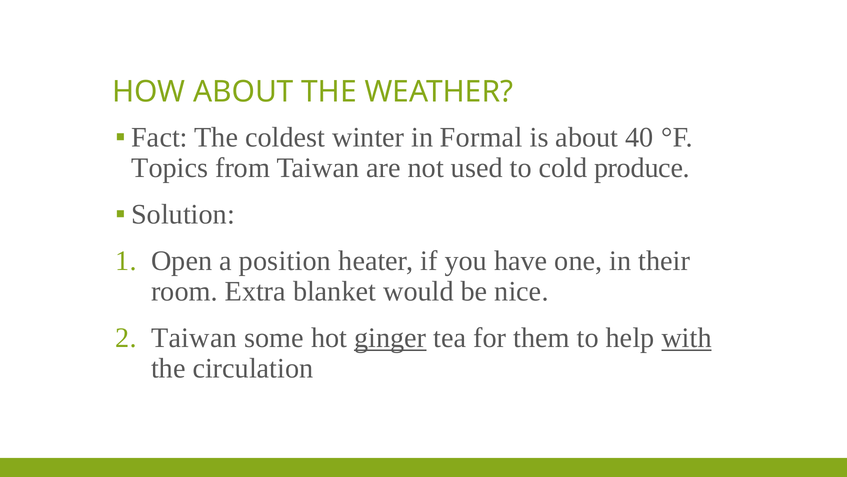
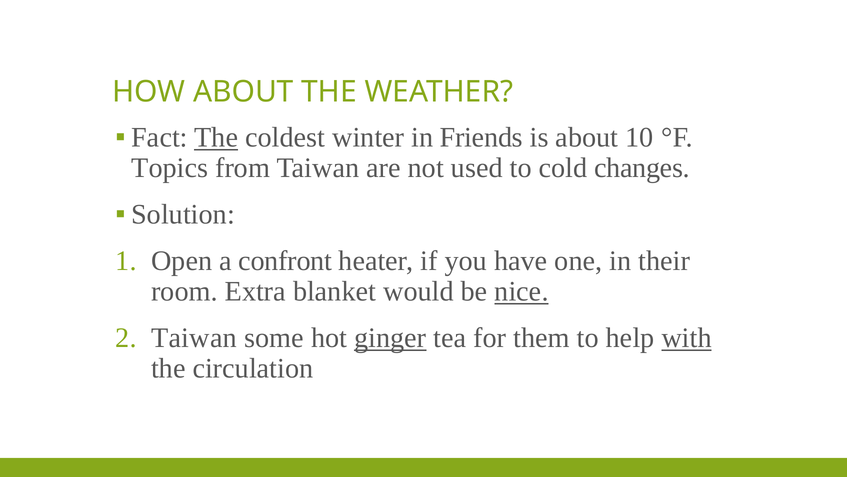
The underline: none -> present (216, 137)
Formal: Formal -> Friends (481, 137)
40: 40 -> 10 (639, 137)
produce: produce -> changes (642, 168)
position: position -> confront (285, 261)
nice underline: none -> present (522, 291)
